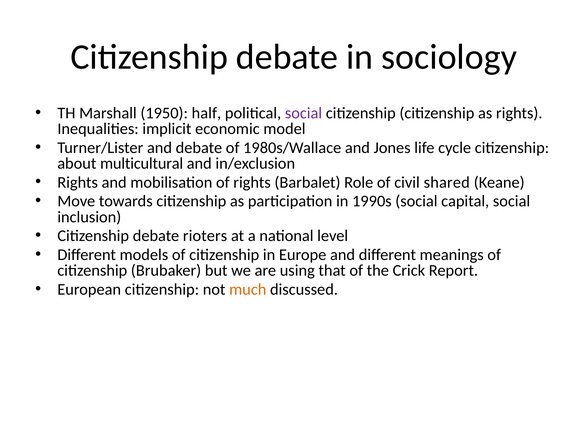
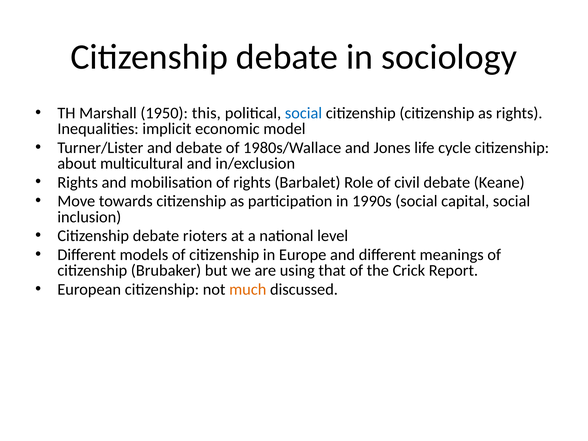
half: half -> this (206, 113)
social colour: purple -> blue (303, 113)
civil shared: shared -> debate (447, 182)
